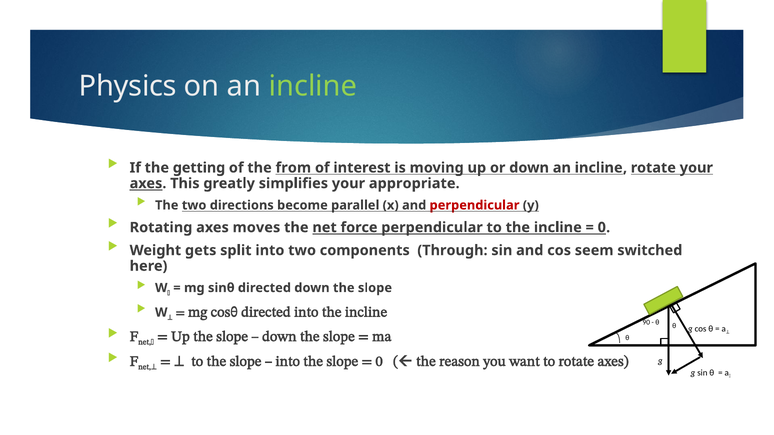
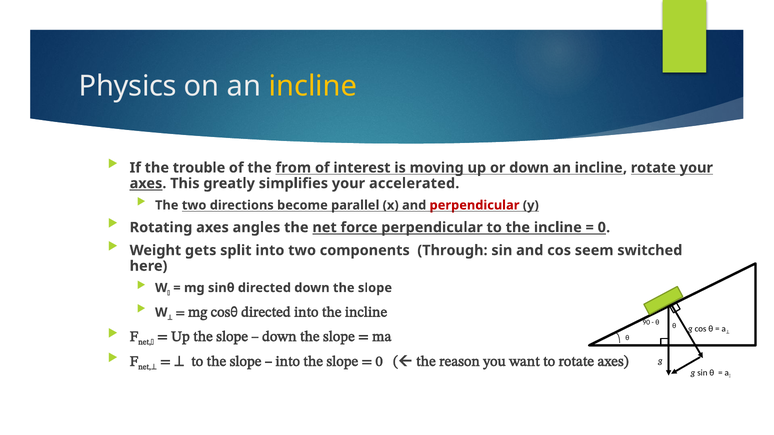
incline colour: light green -> yellow (313, 86)
getting: getting -> trouble (199, 168)
appropriate: appropriate -> accelerated (414, 184)
moves: moves -> angles (256, 228)
